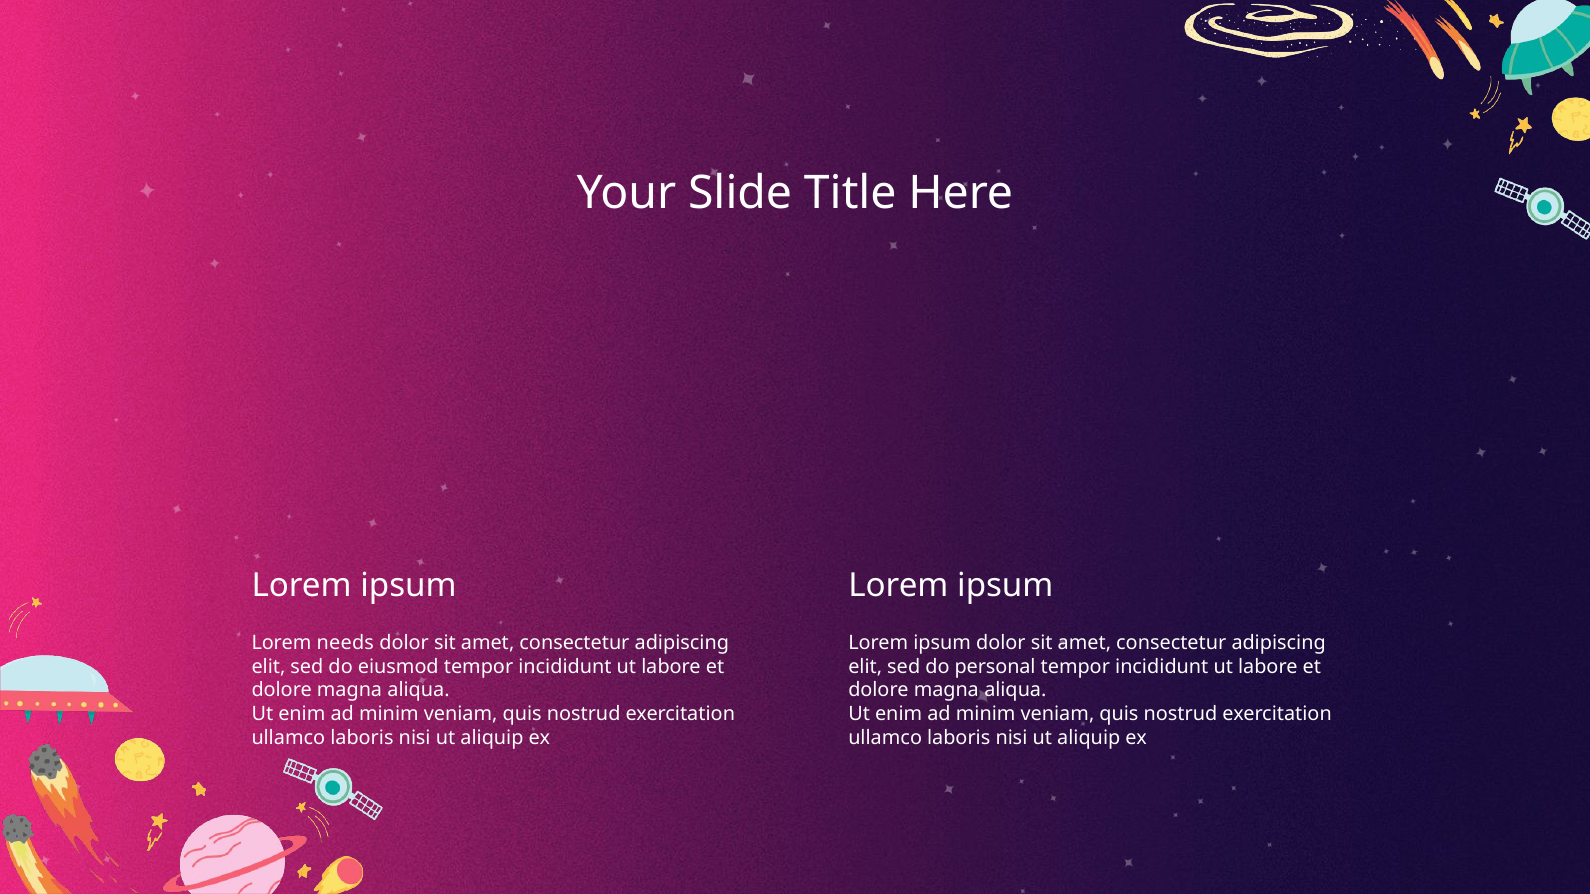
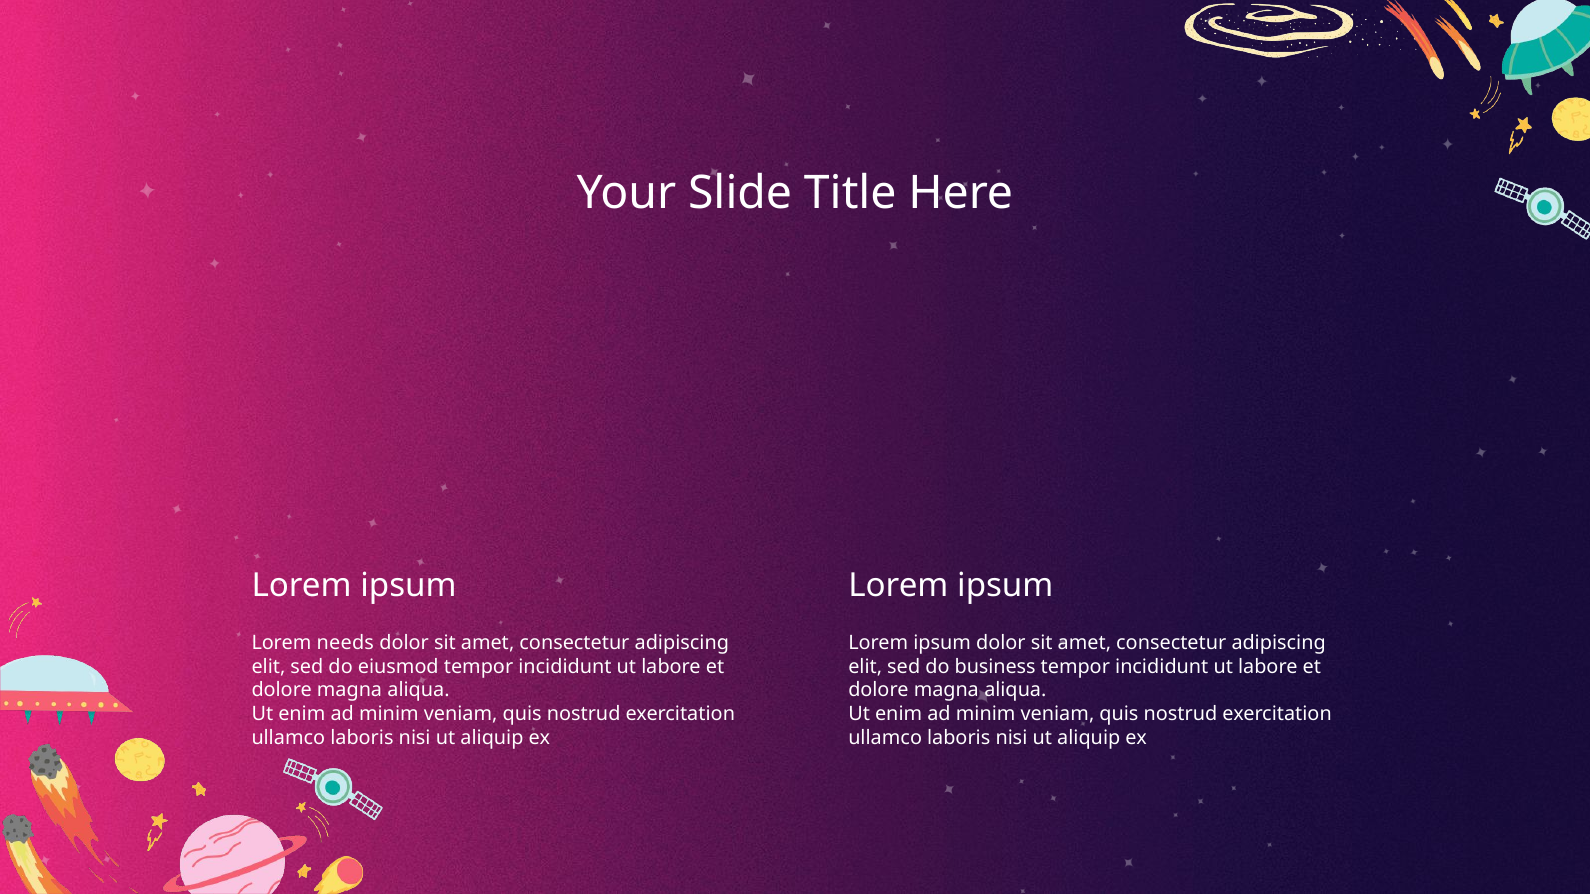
personal: personal -> business (995, 667)
